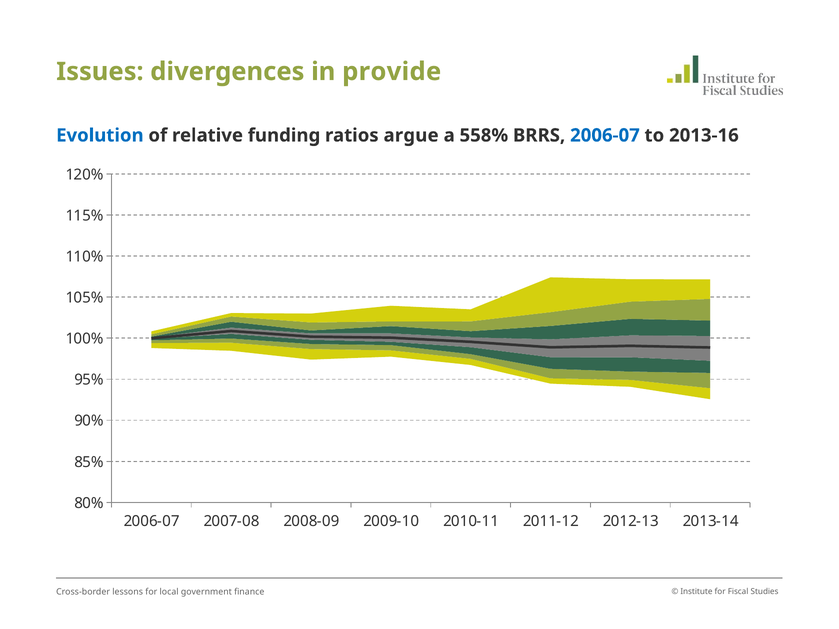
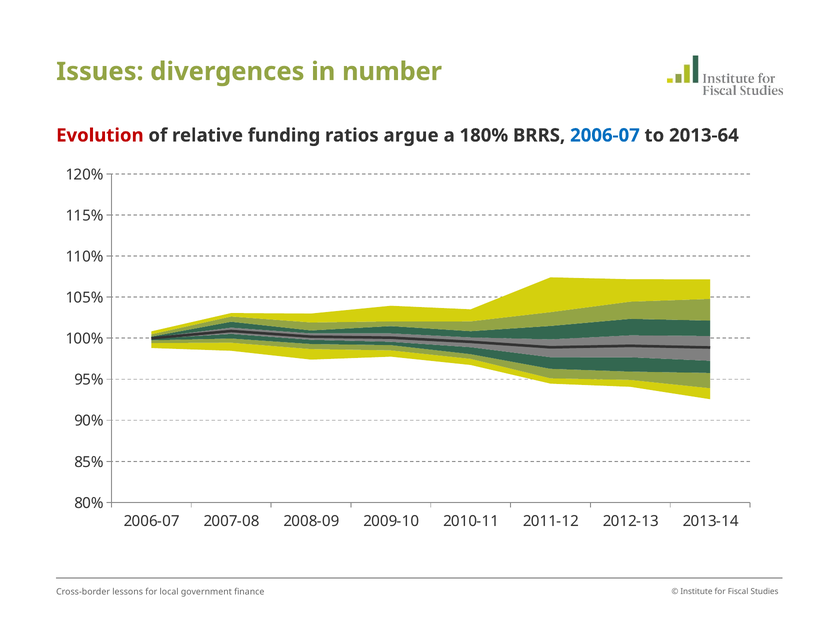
provide: provide -> number (392, 72)
Evolution colour: blue -> red (100, 135)
558%: 558% -> 180% (484, 135)
2013-16: 2013-16 -> 2013-64 (704, 135)
